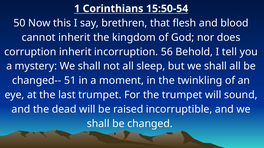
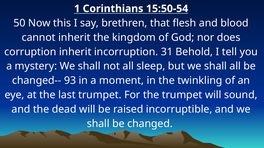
56: 56 -> 31 (167, 52)
51: 51 -> 93 (70, 81)
